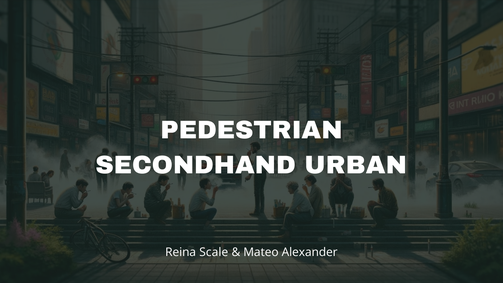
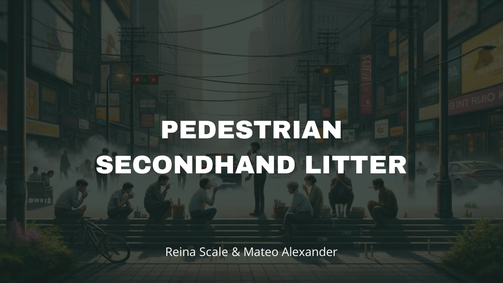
URBAN: URBAN -> LITTER (356, 165)
